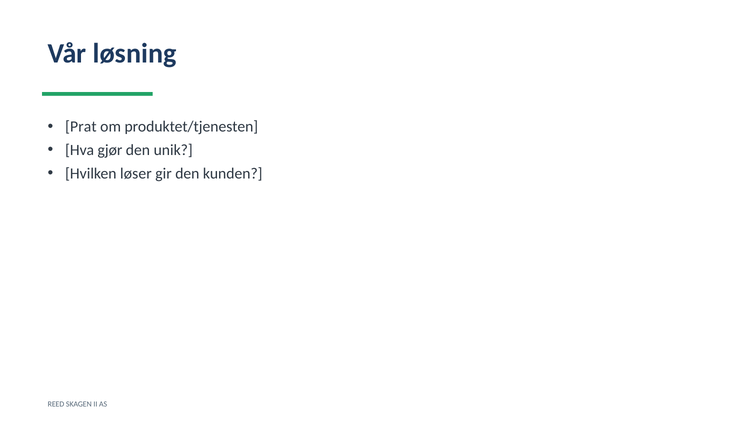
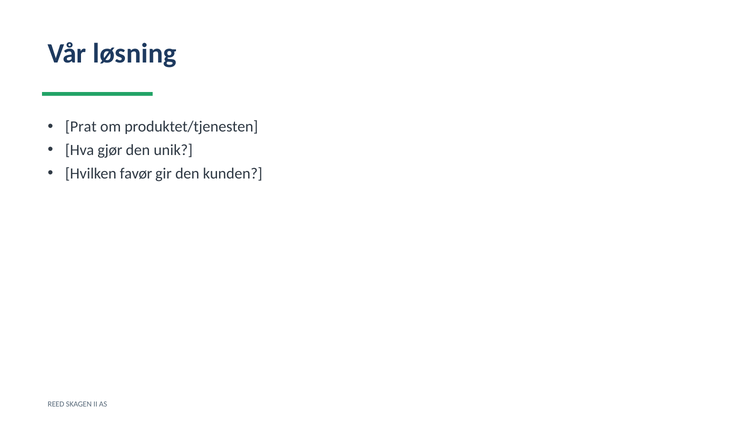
løser: løser -> favør (136, 174)
